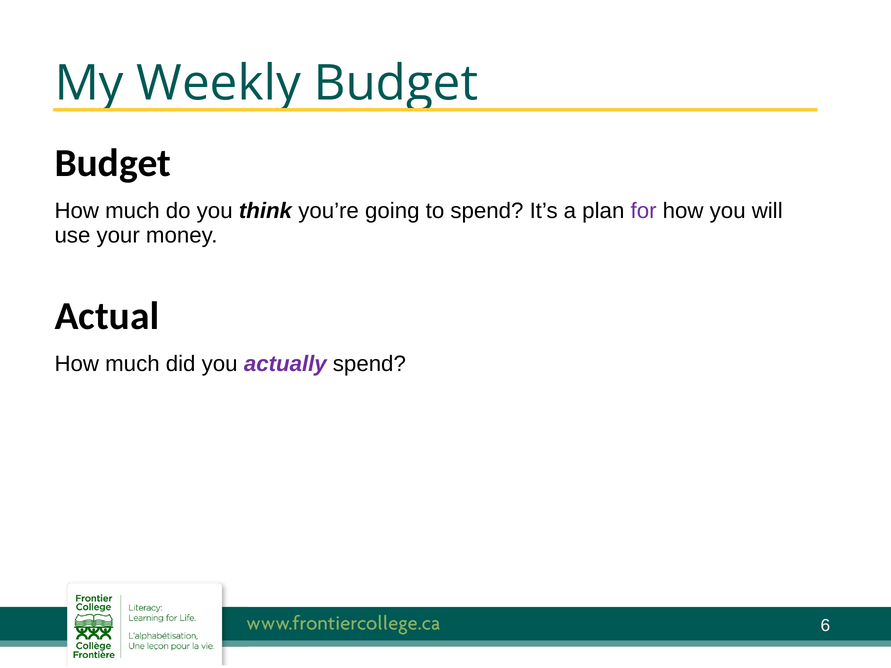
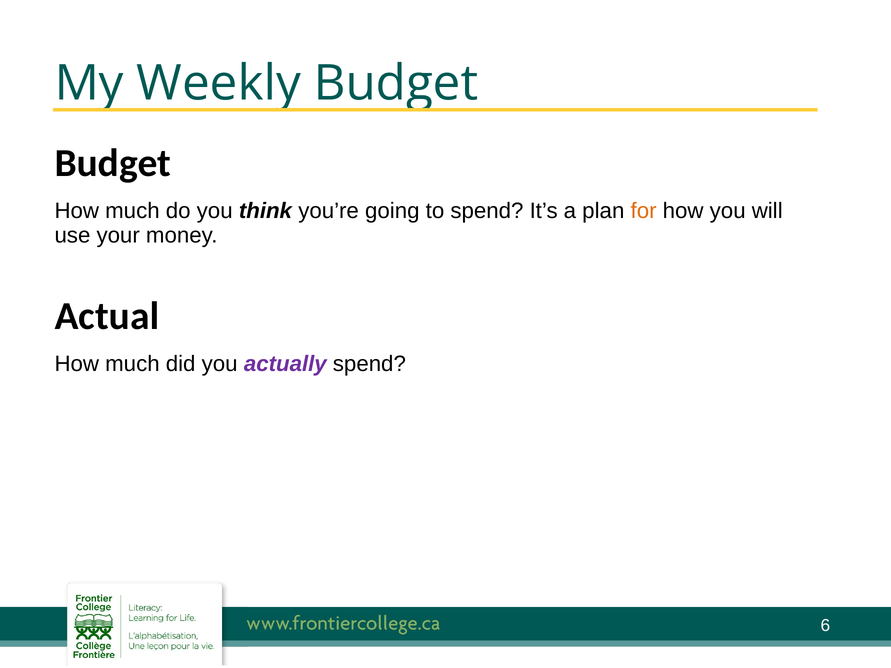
for colour: purple -> orange (644, 211)
